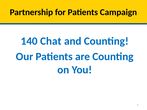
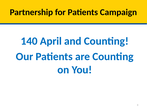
Chat: Chat -> April (51, 41)
